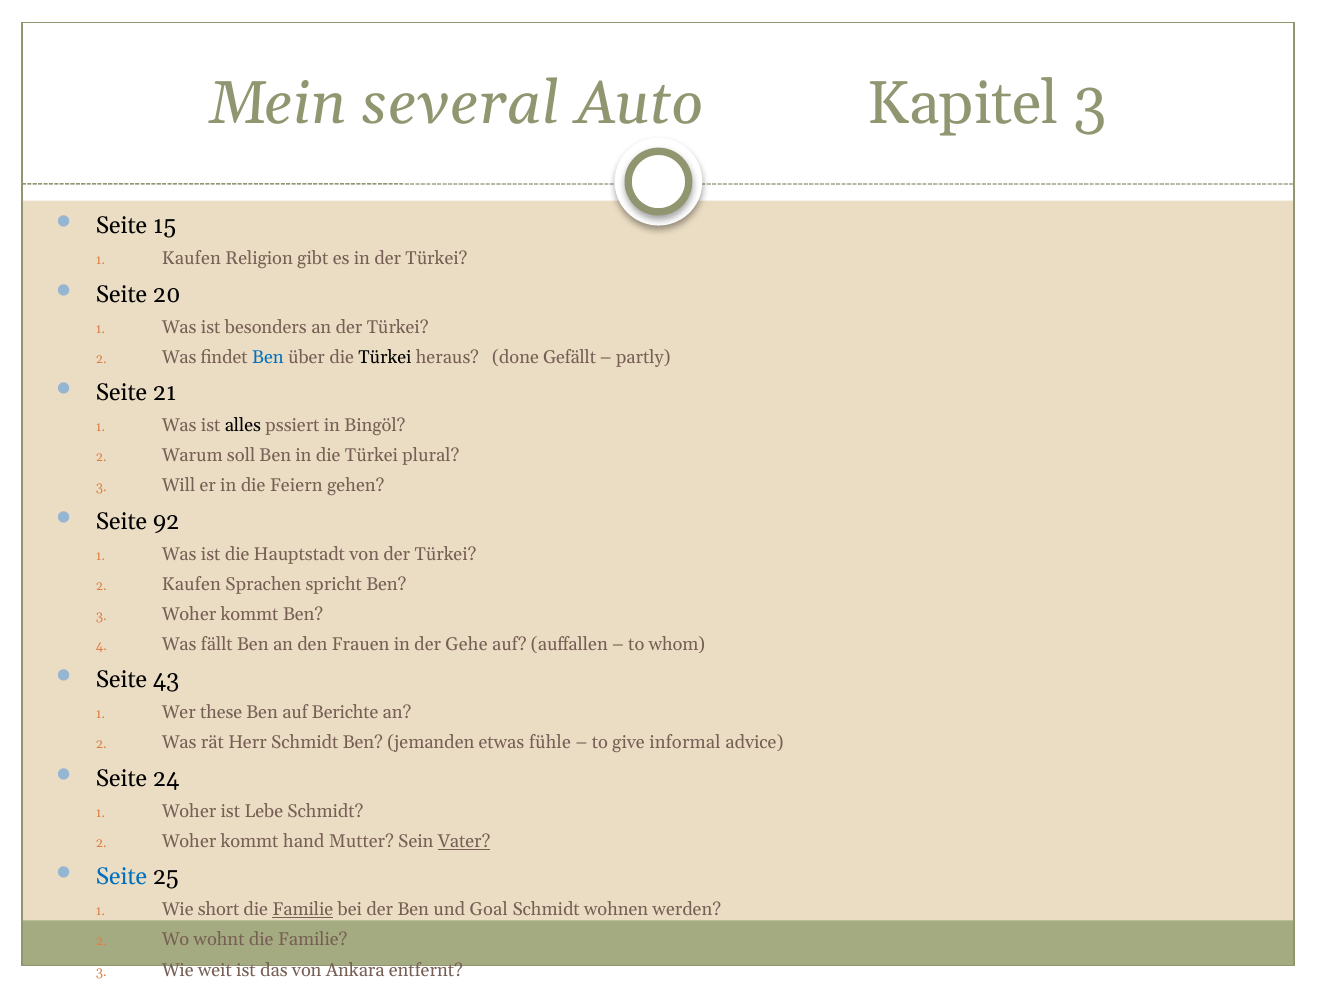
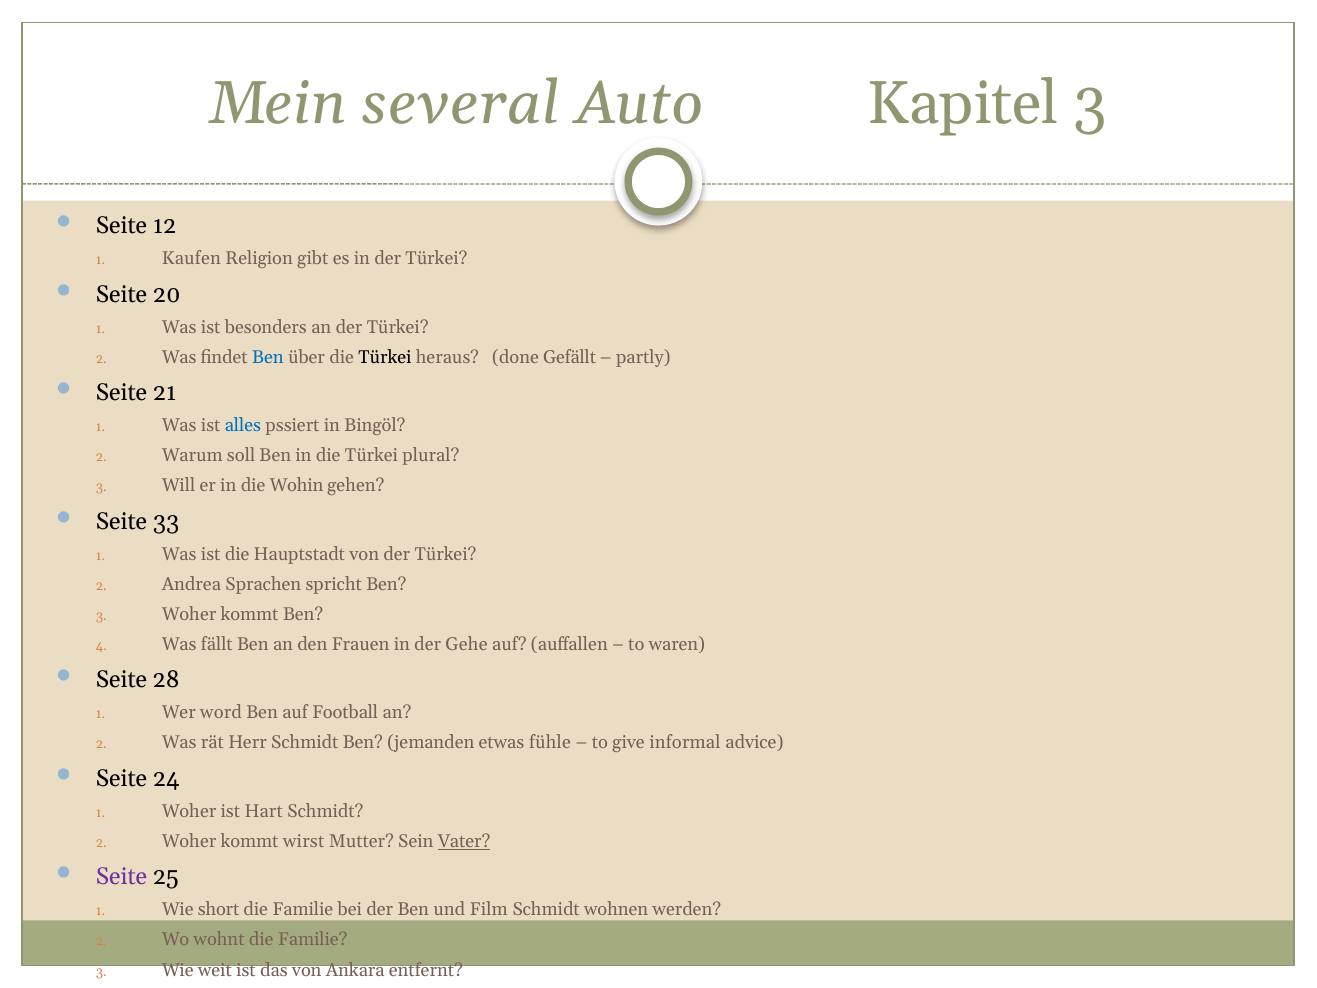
15: 15 -> 12 (165, 226)
alles colour: black -> blue (243, 426)
Feiern: Feiern -> Wohin (296, 486)
92: 92 -> 33 (166, 521)
Kaufen: Kaufen -> Andrea (191, 584)
whom: whom -> waren (677, 644)
43: 43 -> 28 (166, 680)
these: these -> word (221, 713)
Berichte: Berichte -> Football (345, 713)
Lebe: Lebe -> Hart (264, 811)
hand: hand -> wirst (304, 841)
Seite colour: blue -> purple (122, 877)
Familie underline: present -> none (303, 910)
Goal: Goal -> Film (489, 910)
